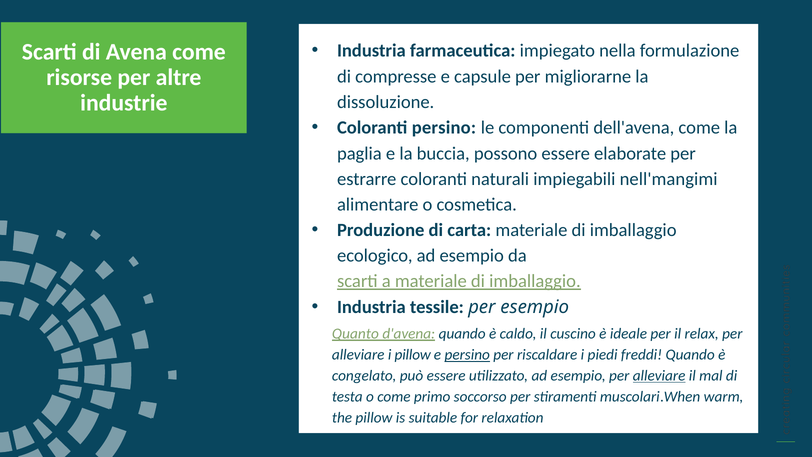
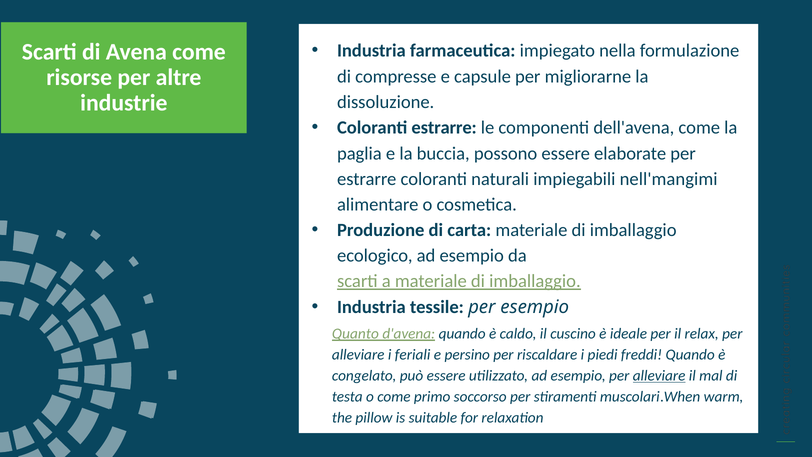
Coloranti persino: persino -> estrarre (444, 128)
i pillow: pillow -> feriali (413, 355)
persino underline: present -> none (467, 355)
